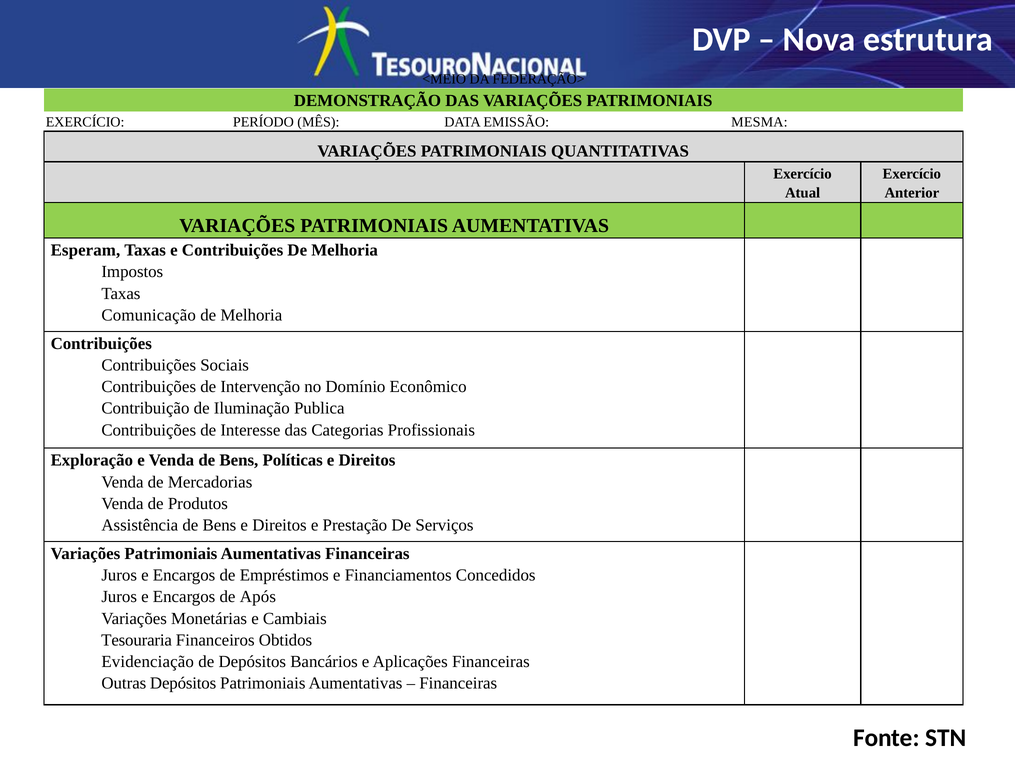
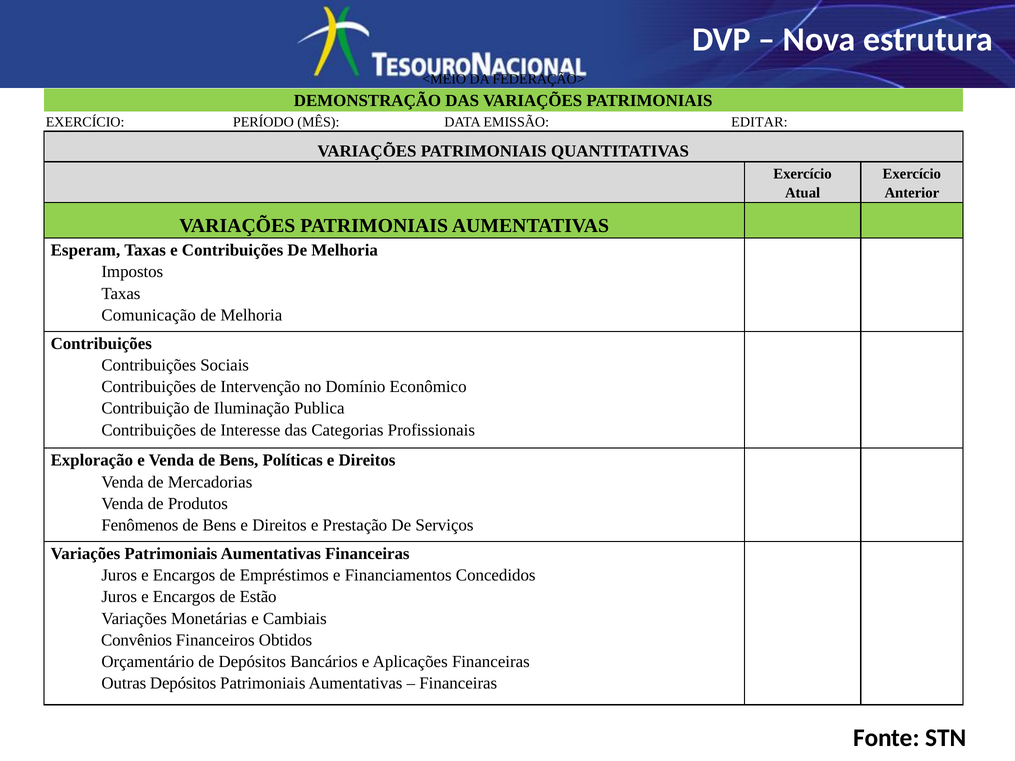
MESMA: MESMA -> EDITAR (759, 122)
Assistência: Assistência -> Fenômenos (140, 525)
Após: Após -> Estão (258, 597)
Tesouraria: Tesouraria -> Convênios (137, 640)
Evidenciação: Evidenciação -> Orçamentário (148, 662)
